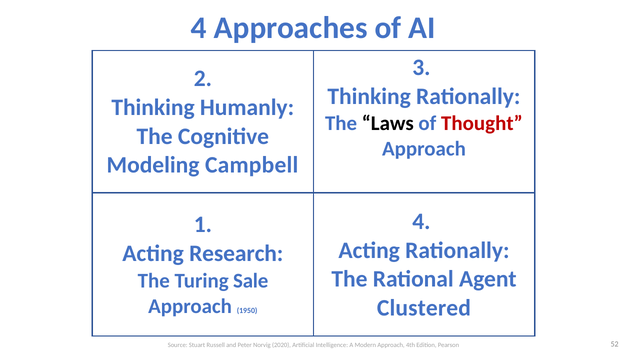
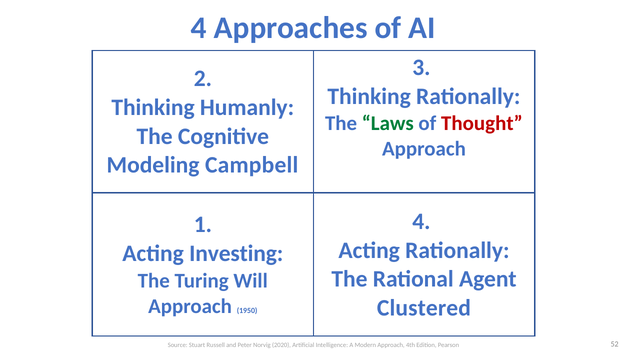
Laws colour: black -> green (388, 123)
Research: Research -> Investing (236, 253)
Sale: Sale -> Will (251, 280)
